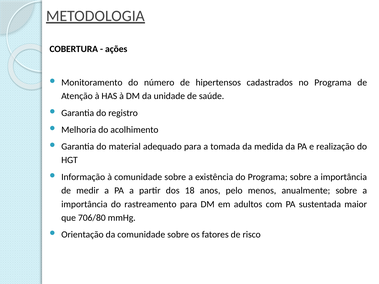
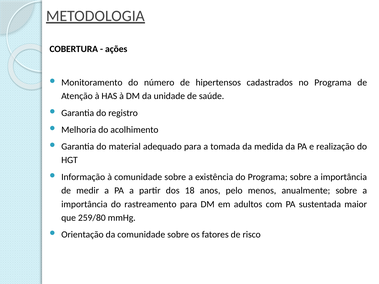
706/80: 706/80 -> 259/80 (92, 218)
